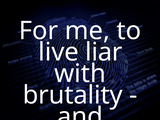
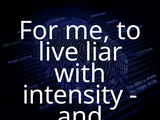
brutality: brutality -> intensity (73, 95)
